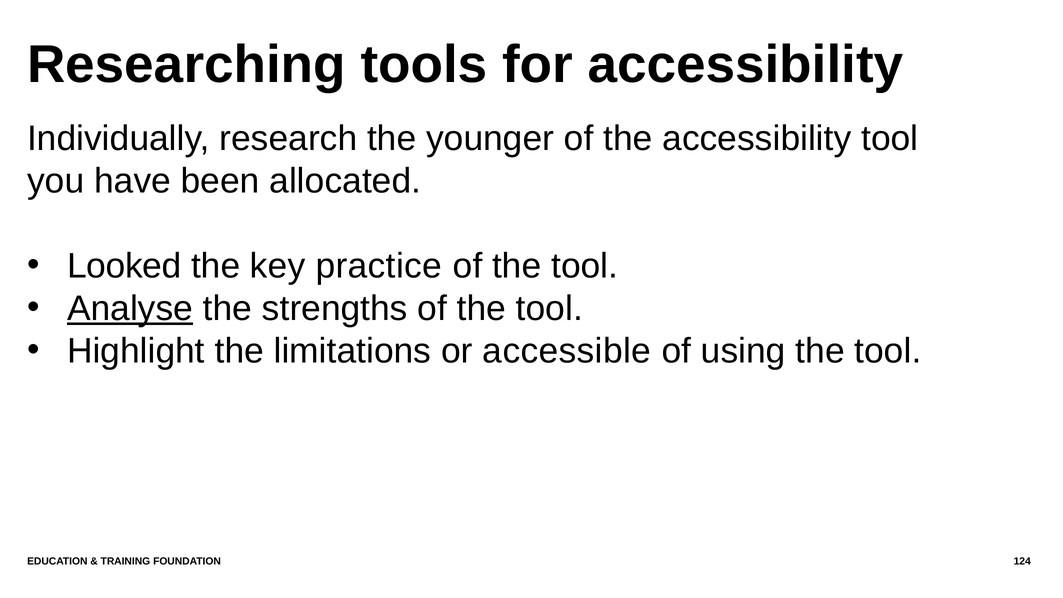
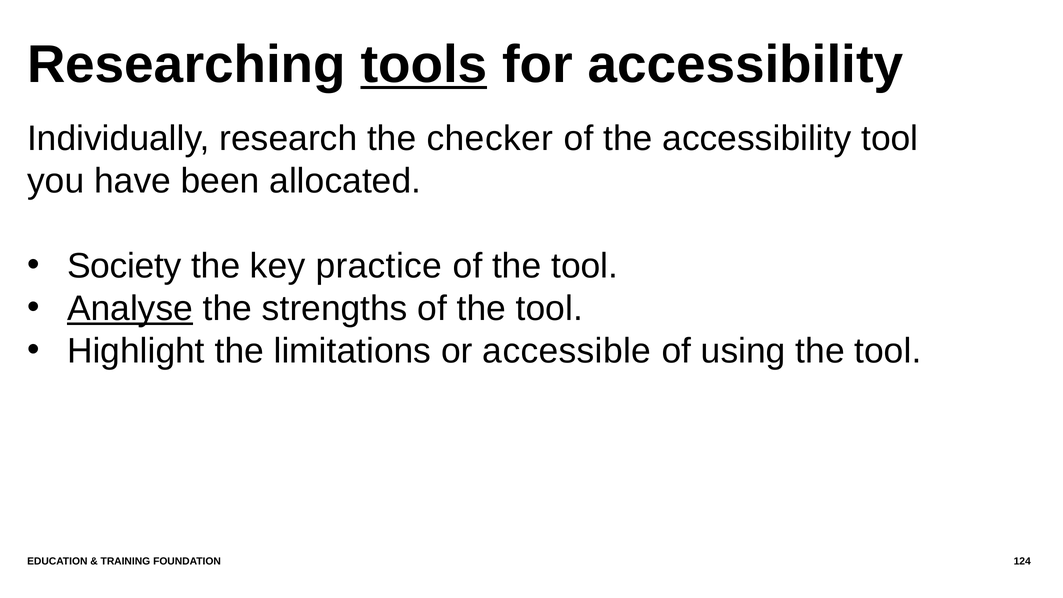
tools underline: none -> present (424, 65)
younger: younger -> checker (490, 138)
Looked: Looked -> Society (124, 266)
